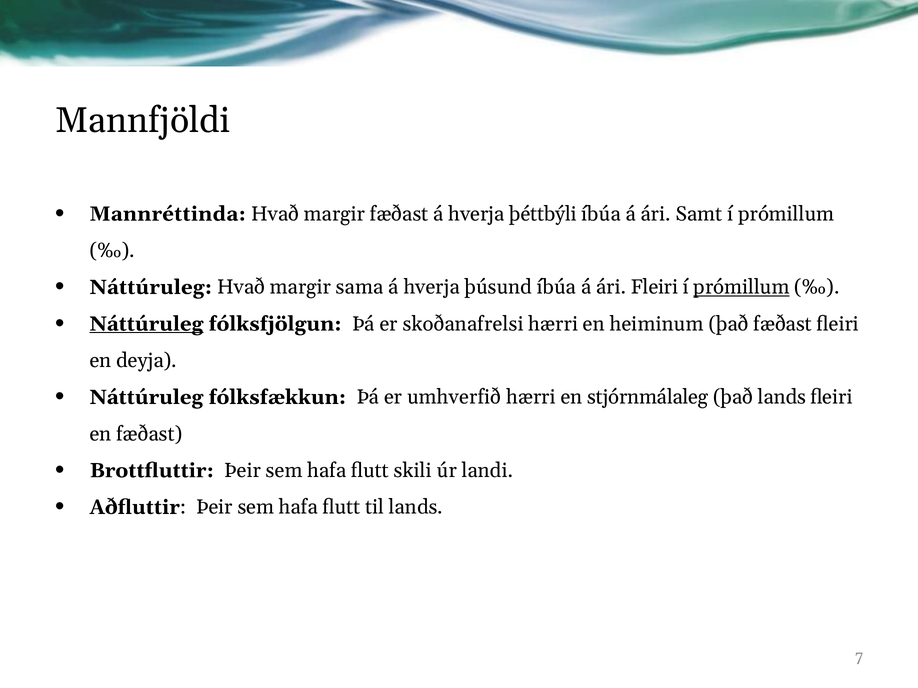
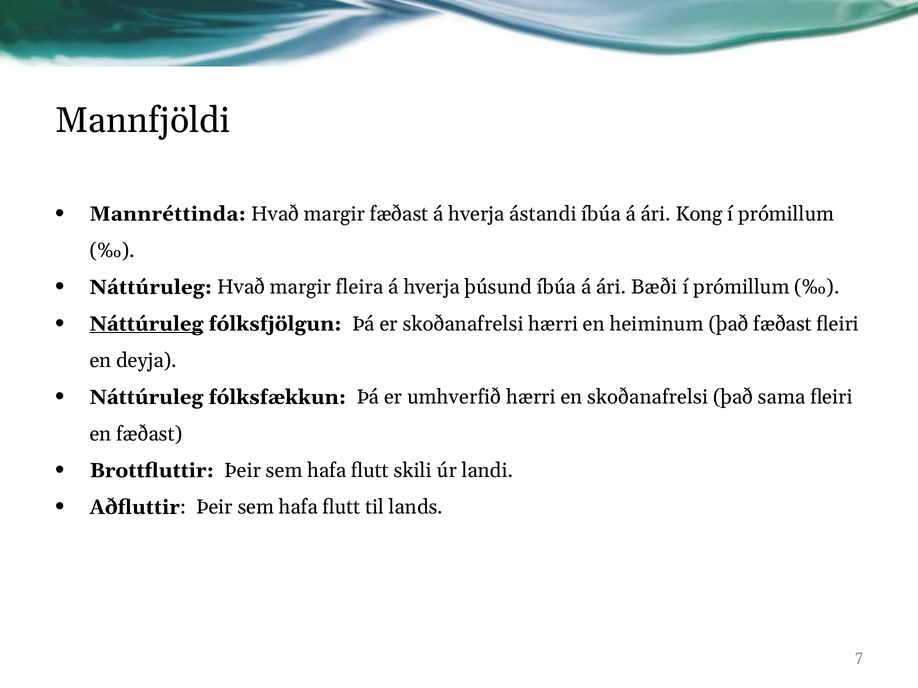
þéttbýli: þéttbýli -> ástandi (543, 214)
Samt: Samt -> Kong (699, 214)
sama: sama -> fleira (360, 287)
ári Fleiri: Fleiri -> Bæði (654, 287)
prómillum underline: present -> none (741, 287)
en stjórnmálaleg: stjórnmálaleg -> skoðanafrelsi (648, 397)
það lands: lands -> sama (782, 397)
